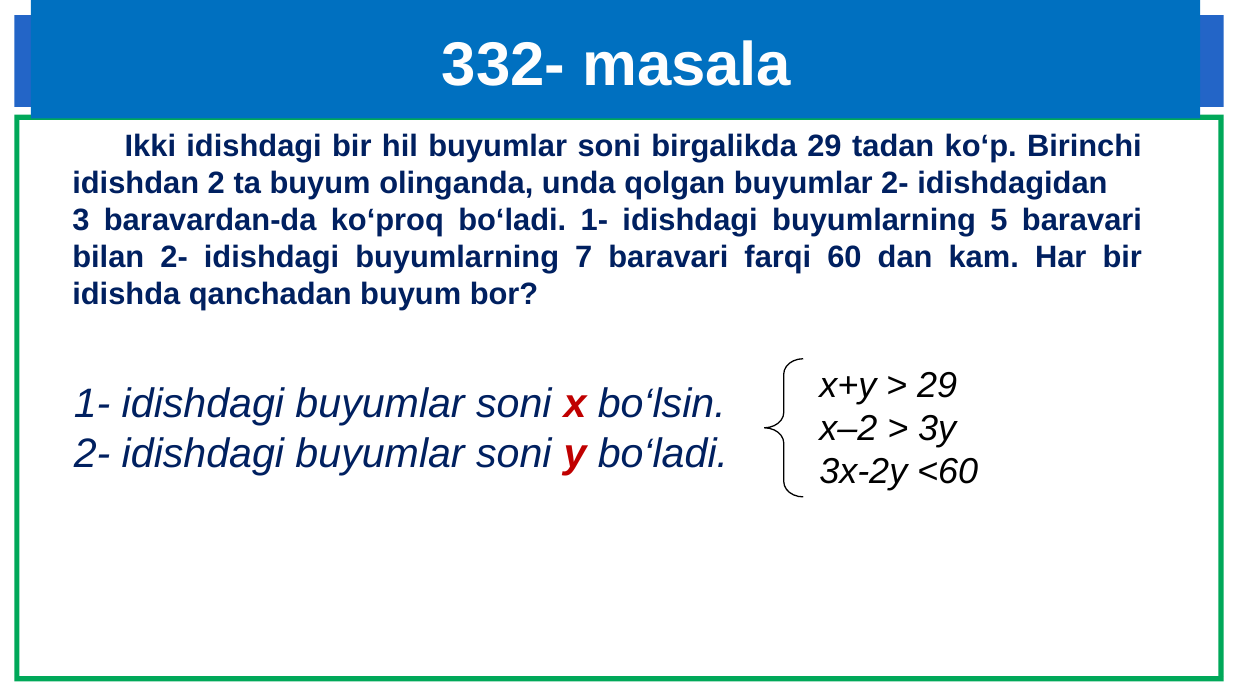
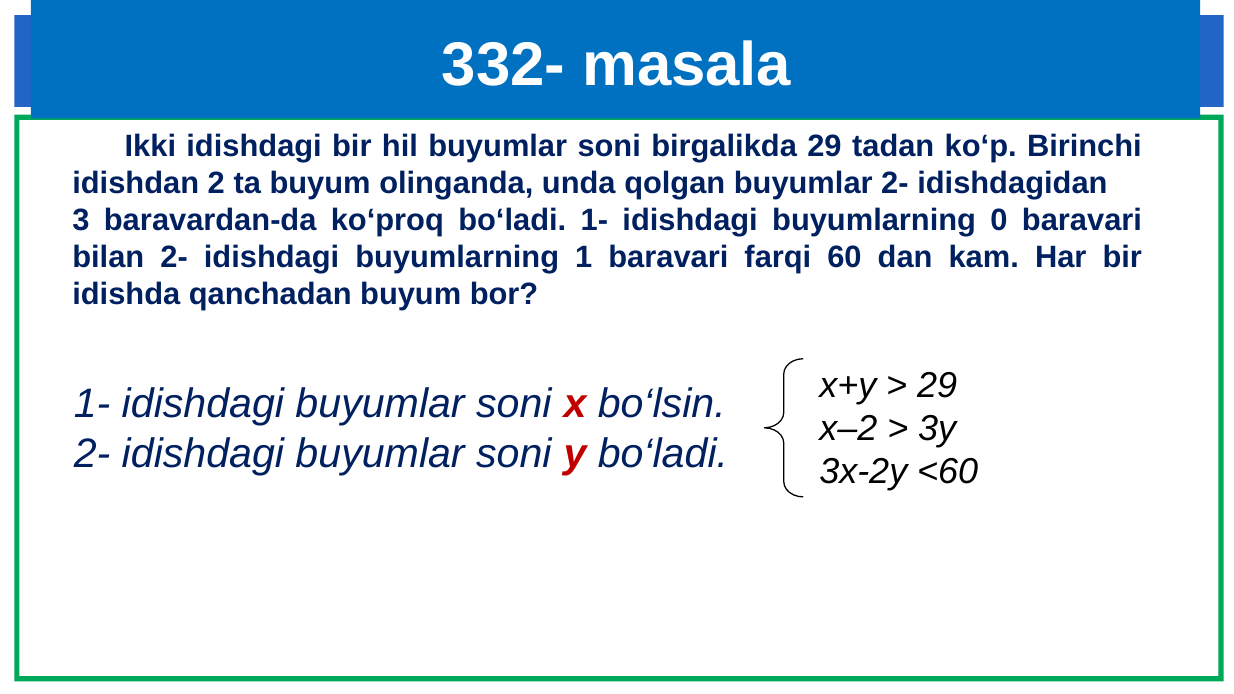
5: 5 -> 0 (999, 221)
7: 7 -> 1 (584, 258)
